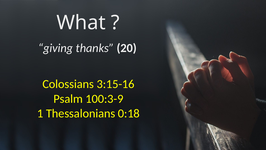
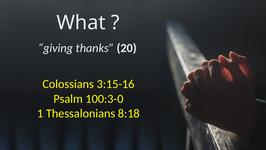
100:3-9: 100:3-9 -> 100:3-0 (104, 99)
0:18: 0:18 -> 8:18 (129, 113)
